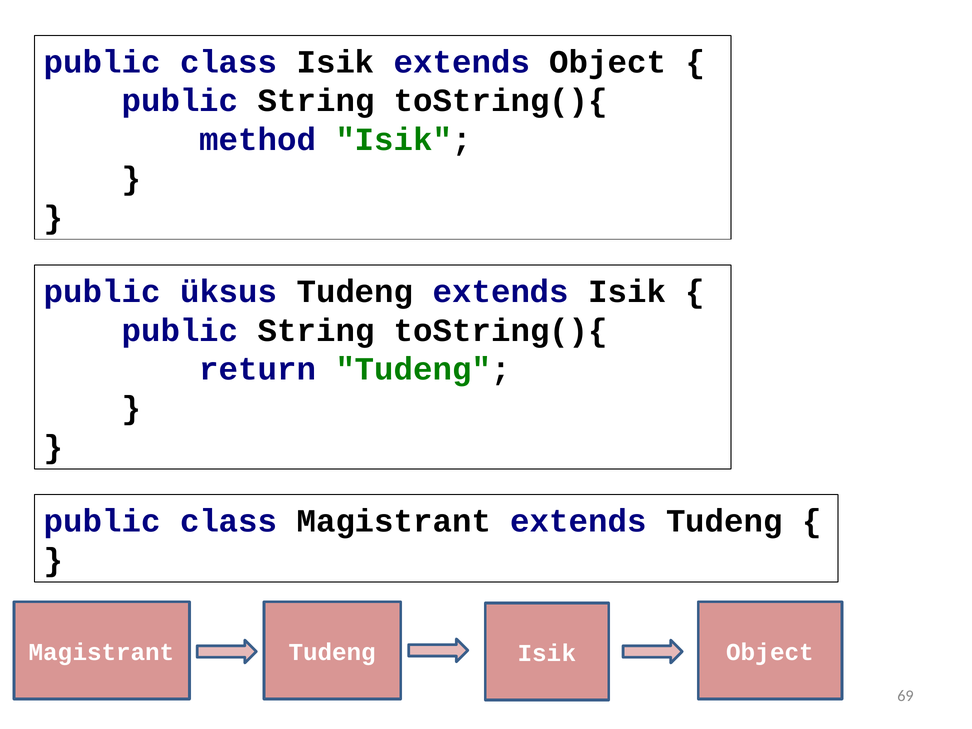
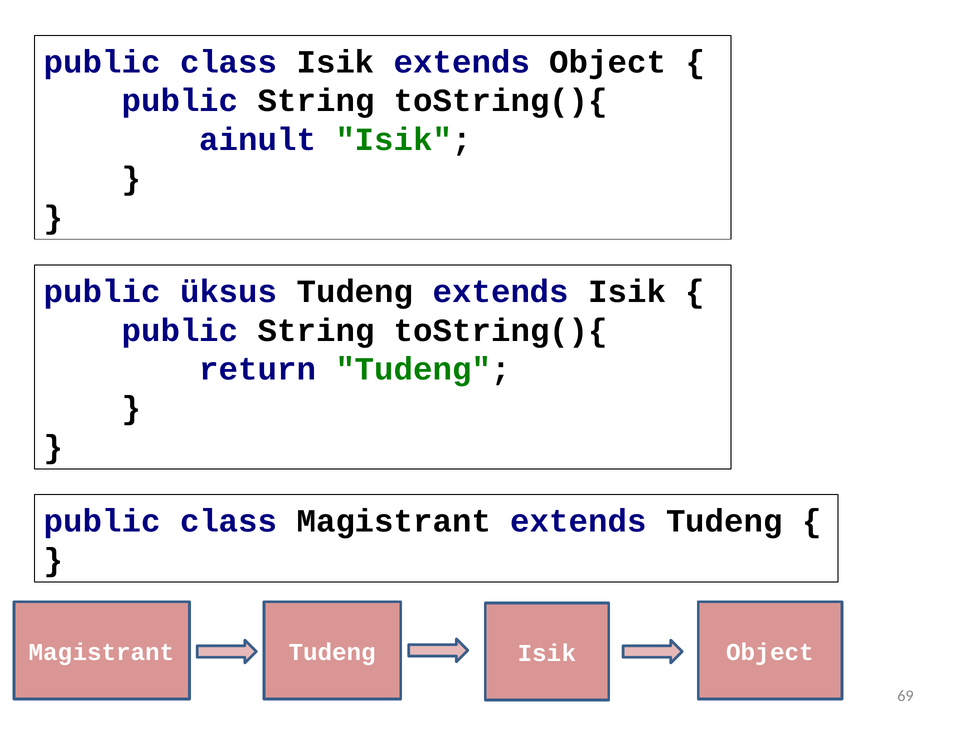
method: method -> ainult (258, 140)
